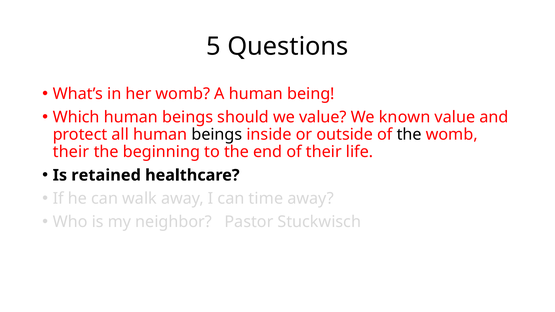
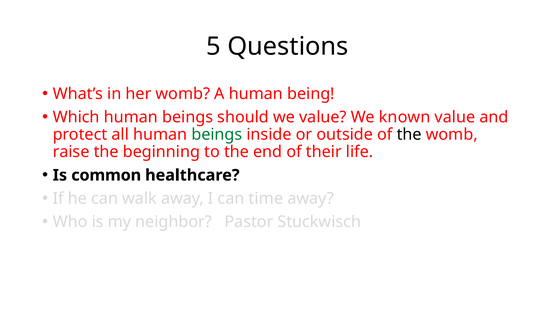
beings colour: black -> green (217, 135)
their: their -> raise (71, 152)
retained: retained -> common (106, 175)
